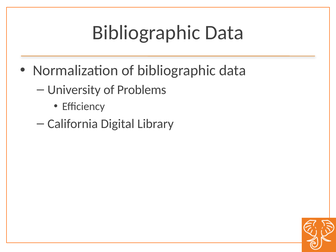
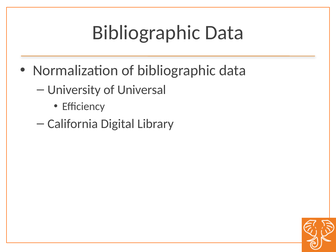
Problems: Problems -> Universal (142, 90)
